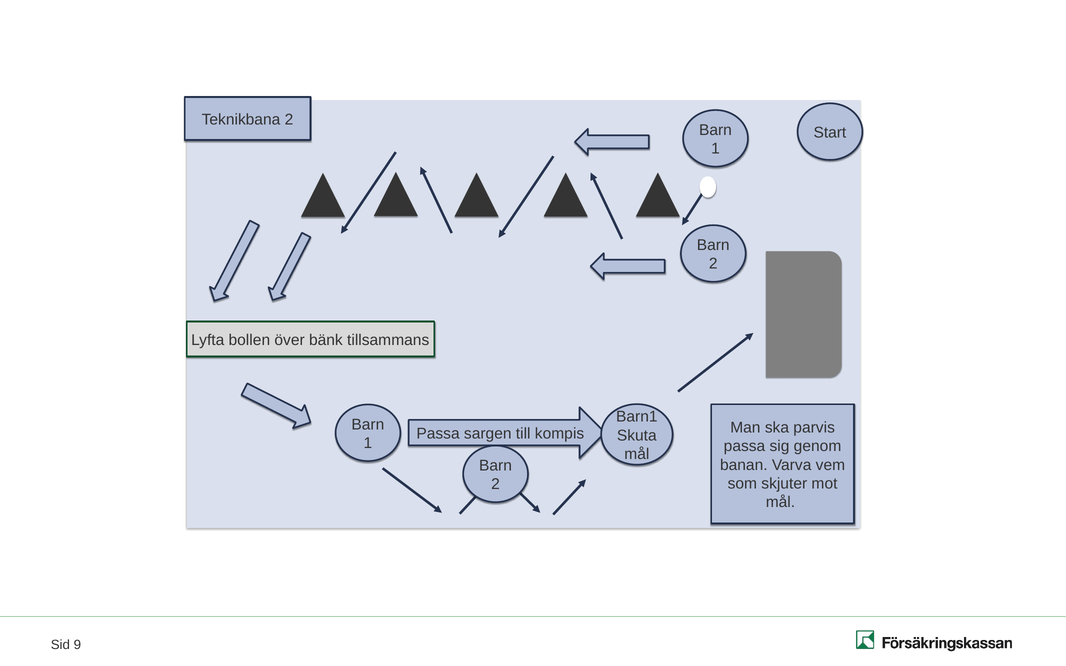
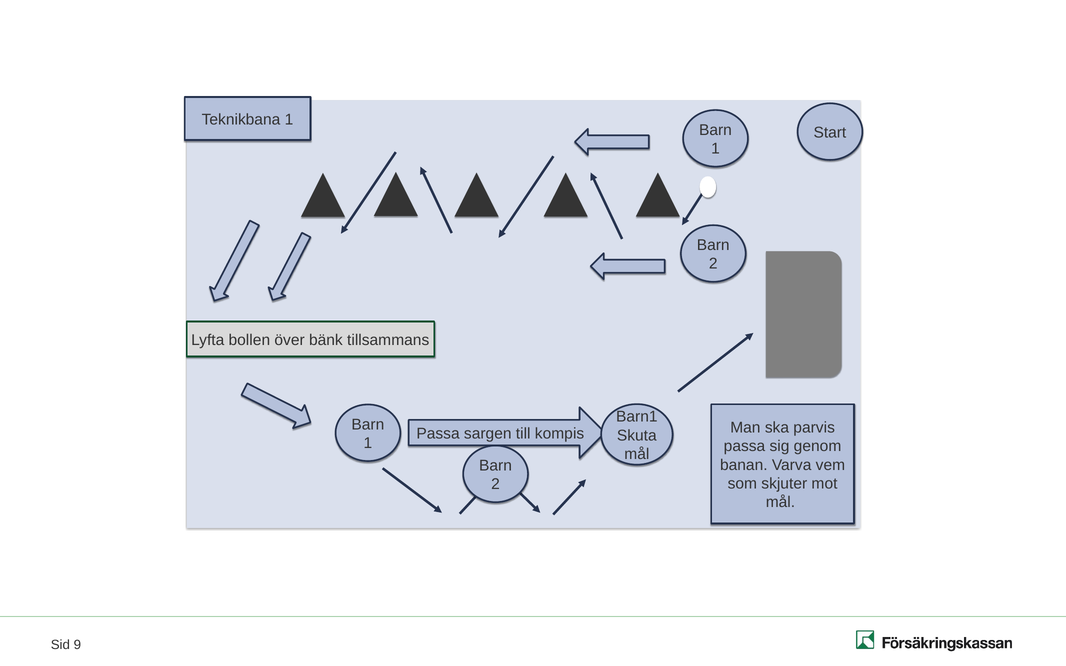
Teknikbana 2: 2 -> 1 (289, 120)
